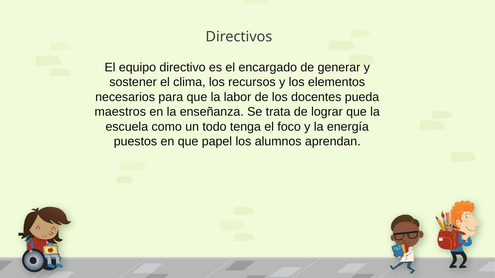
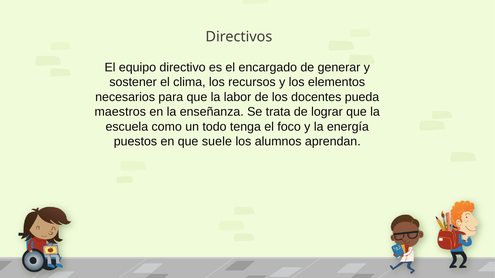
papel: papel -> suele (217, 142)
